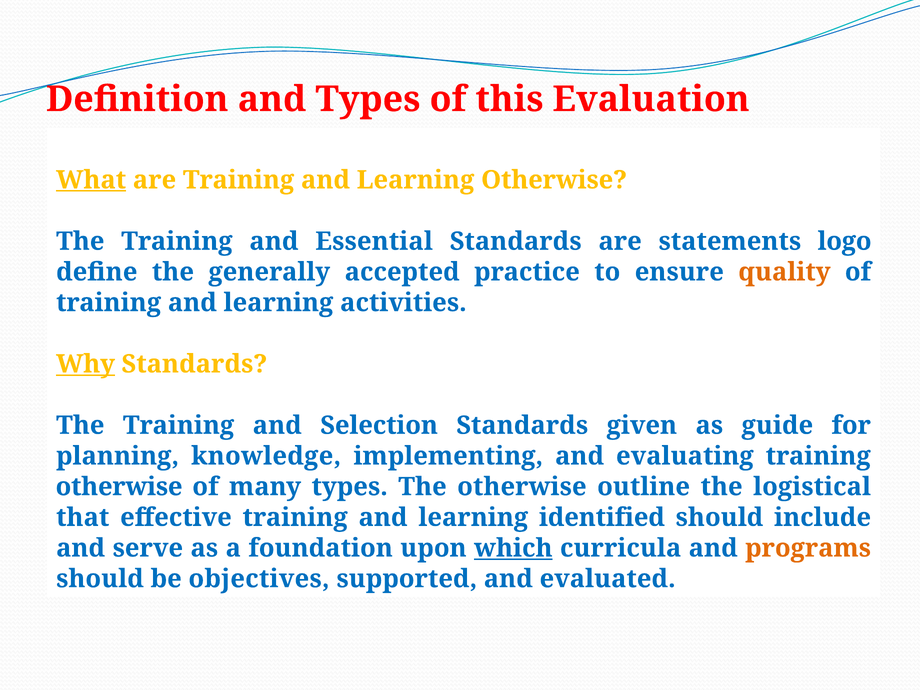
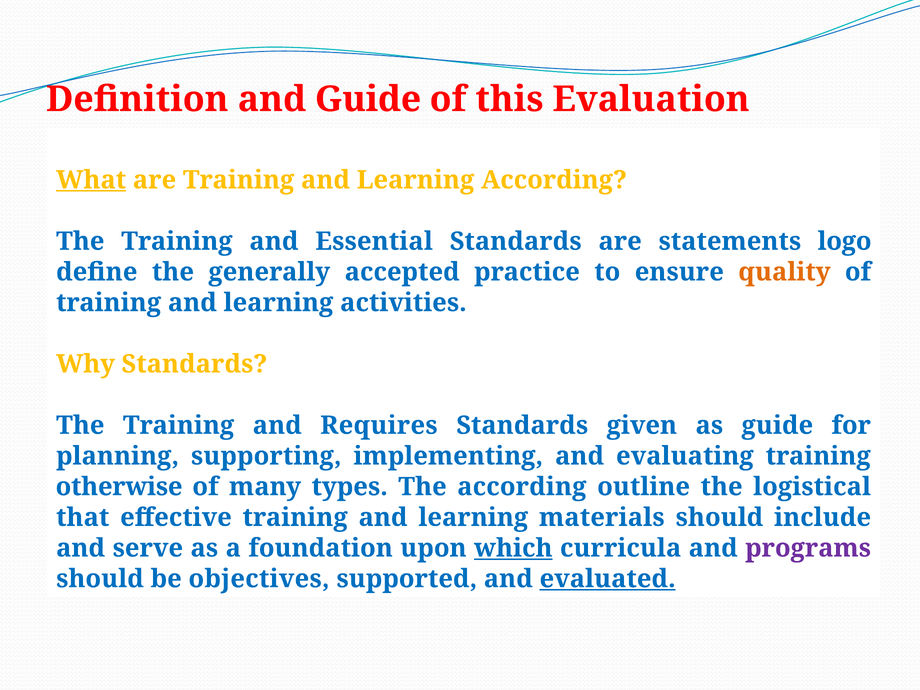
and Types: Types -> Guide (368, 99)
Learning Otherwise: Otherwise -> According (554, 180)
Why underline: present -> none (86, 364)
Selection: Selection -> Requires (379, 425)
knowledge: knowledge -> supporting (266, 456)
The otherwise: otherwise -> according (522, 487)
identified: identified -> materials (602, 517)
programs colour: orange -> purple (808, 548)
evaluated underline: none -> present (608, 579)
